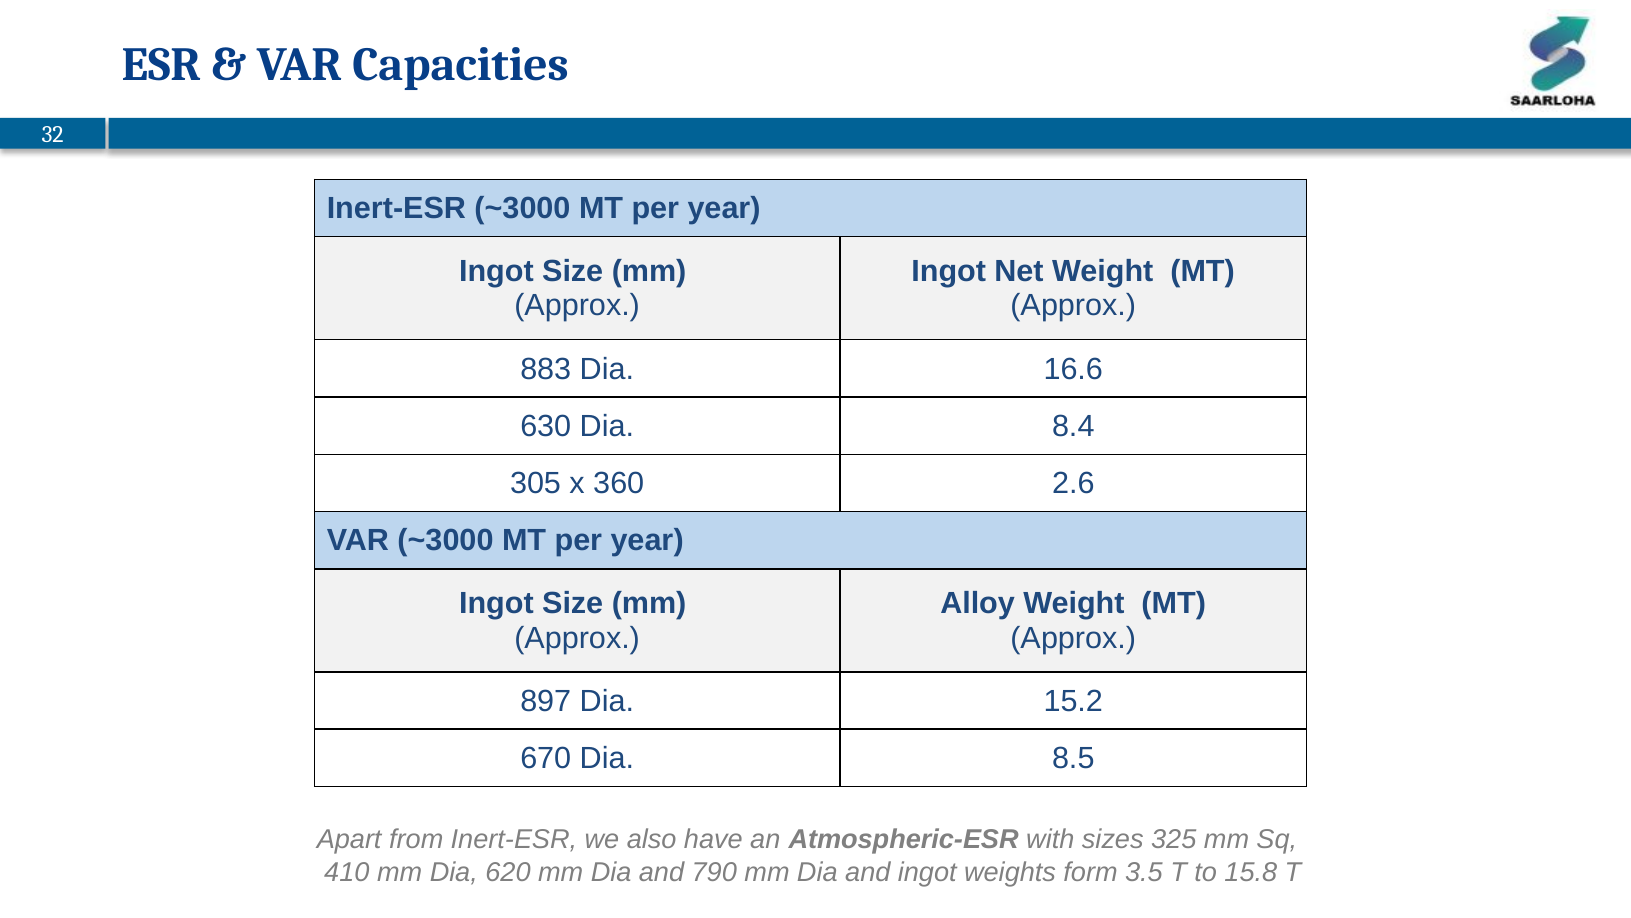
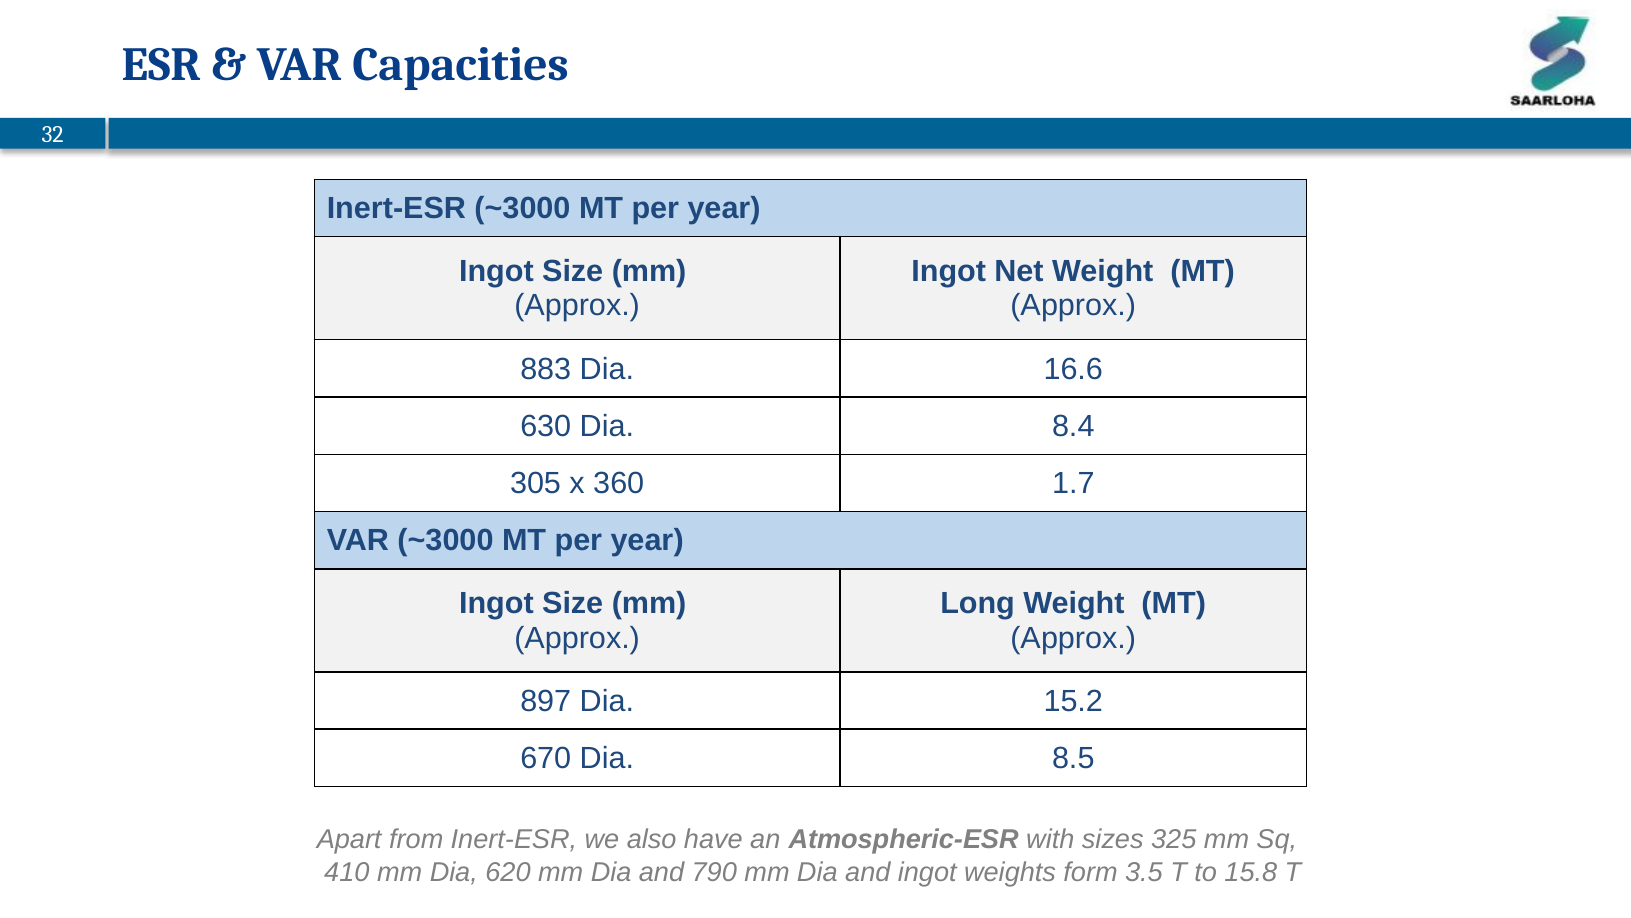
2.6: 2.6 -> 1.7 (1073, 483)
Alloy: Alloy -> Long (978, 603)
